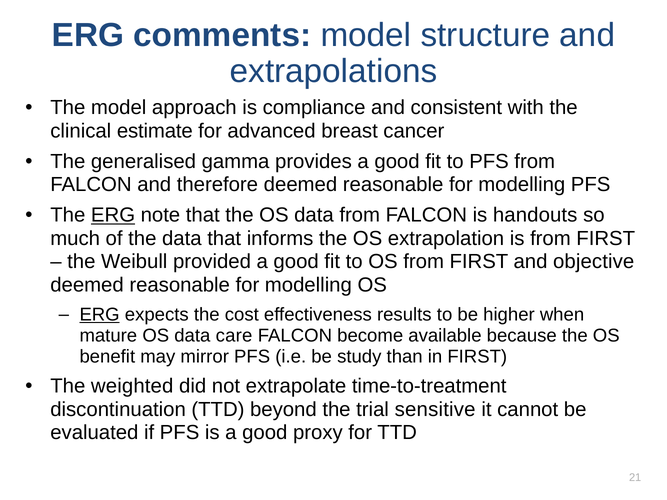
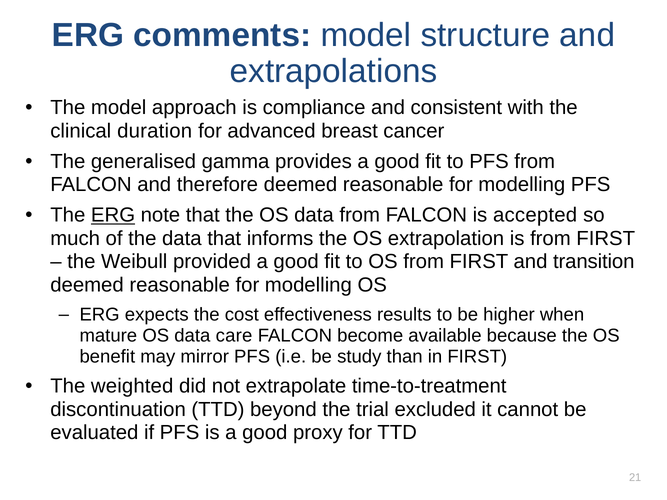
estimate: estimate -> duration (155, 131)
handouts: handouts -> accepted (535, 215)
objective: objective -> transition (594, 262)
ERG underline: present -> none (100, 315)
sensitive: sensitive -> excluded (435, 410)
